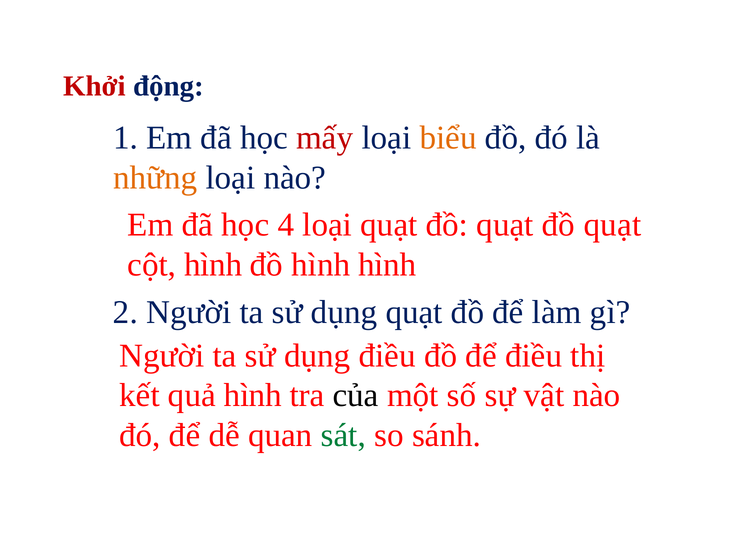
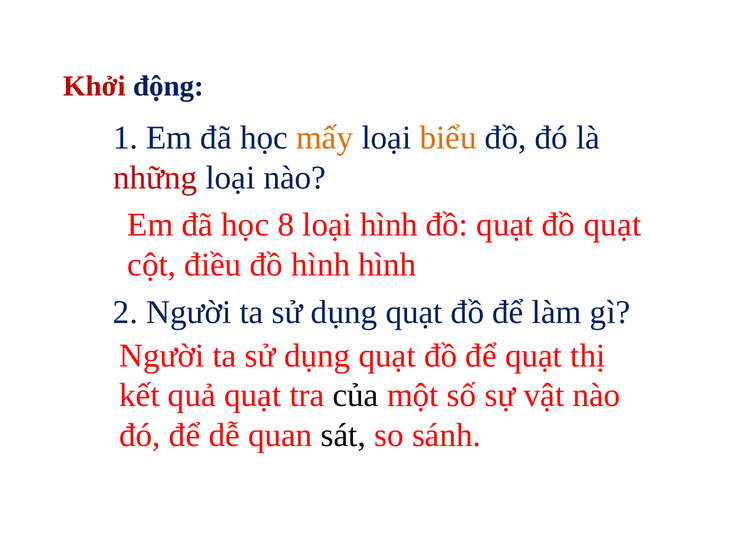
mấy colour: red -> orange (325, 138)
những colour: orange -> red (155, 178)
4: 4 -> 8 (286, 225)
loại quạt: quạt -> hình (389, 225)
cột hình: hình -> điều (213, 265)
điều: điều -> quạt (387, 355)
để điều: điều -> quạt (534, 355)
quả hình: hình -> quạt (253, 395)
sát colour: green -> black (343, 435)
